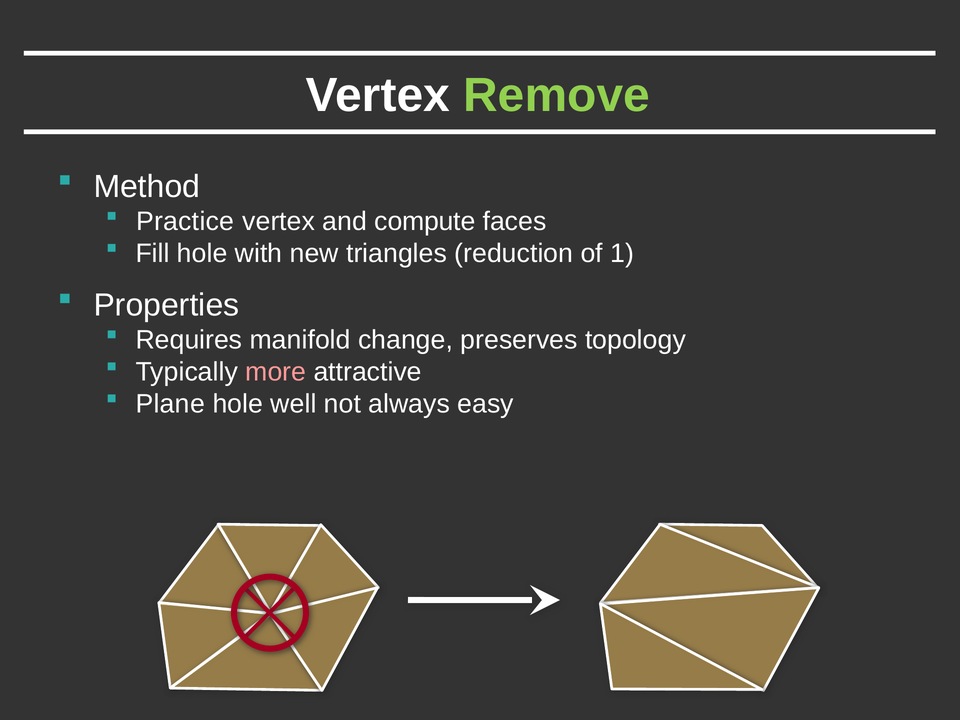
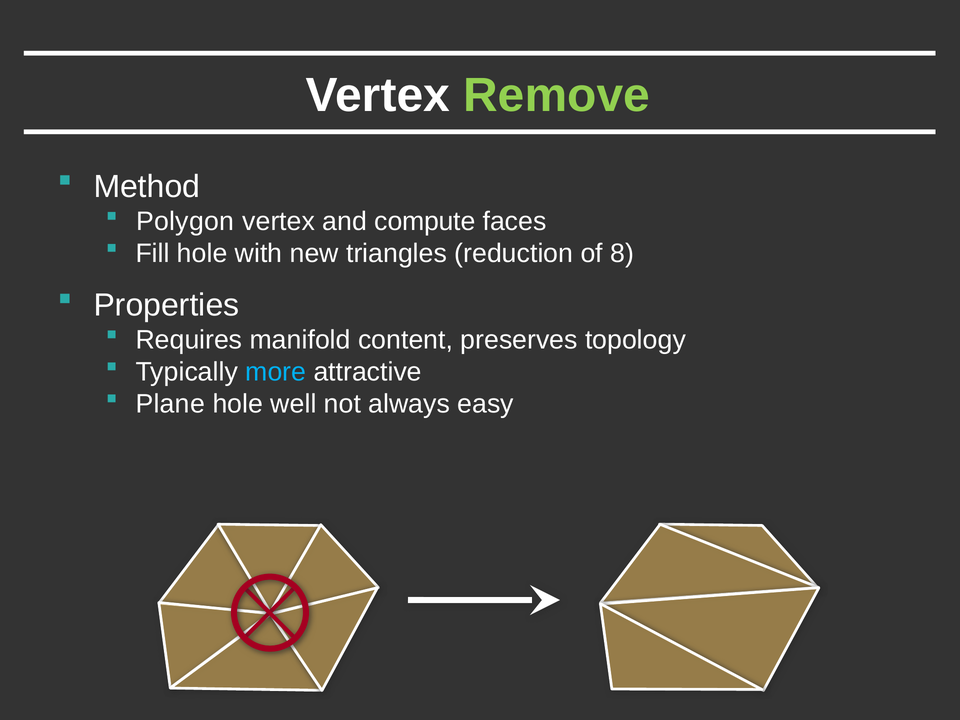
Practice: Practice -> Polygon (185, 221)
1: 1 -> 8 (622, 253)
change: change -> content (406, 340)
more colour: pink -> light blue (276, 372)
